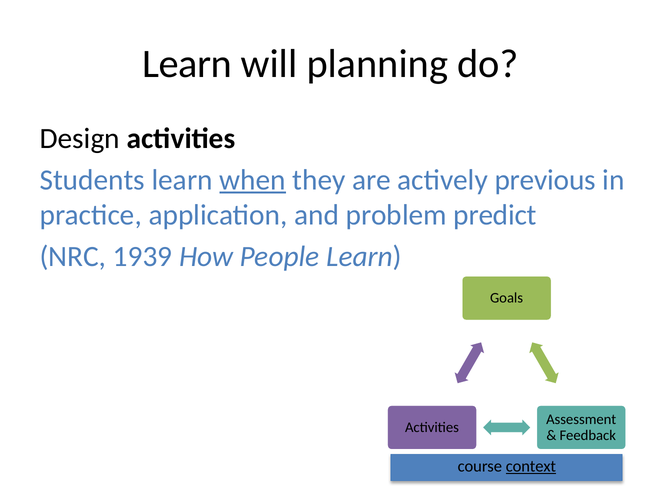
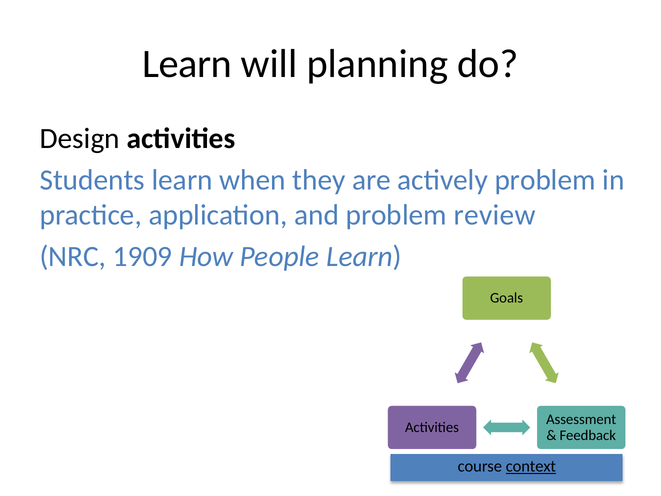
when underline: present -> none (253, 180)
actively previous: previous -> problem (545, 180)
predict: predict -> review (495, 215)
1939: 1939 -> 1909 (142, 256)
